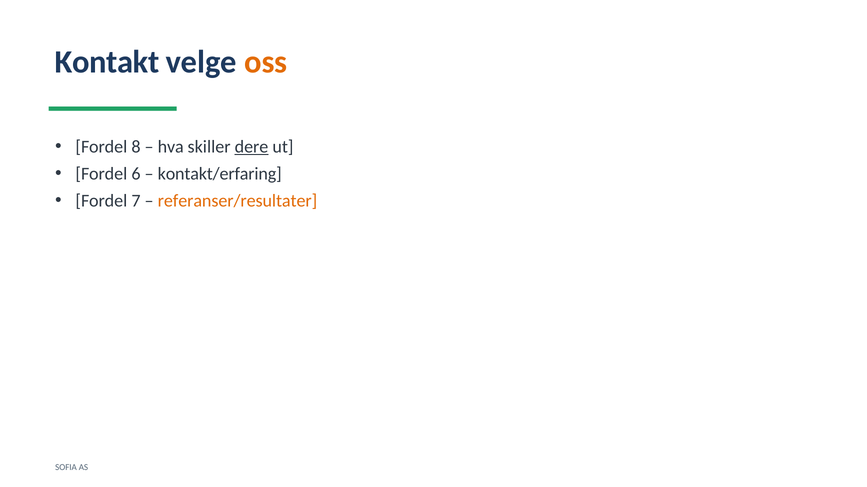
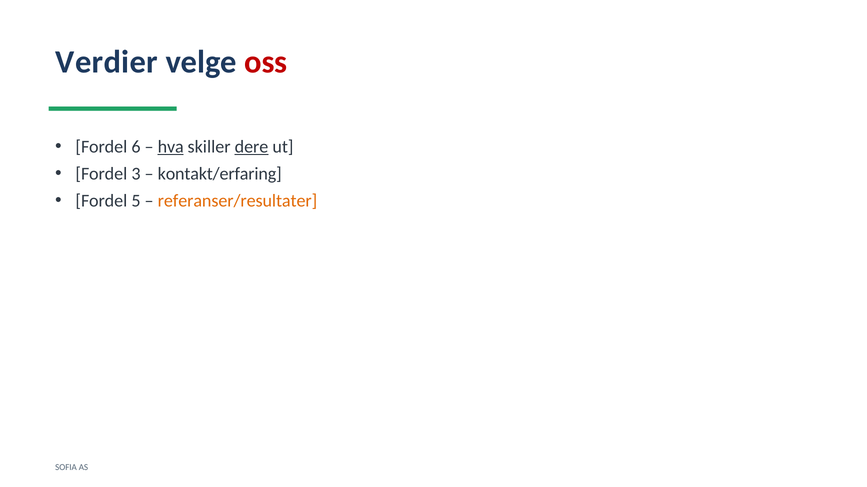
Kontakt: Kontakt -> Verdier (107, 62)
oss colour: orange -> red (266, 62)
8: 8 -> 6 (136, 147)
hva underline: none -> present (171, 147)
6: 6 -> 3 (136, 174)
7: 7 -> 5 (136, 201)
